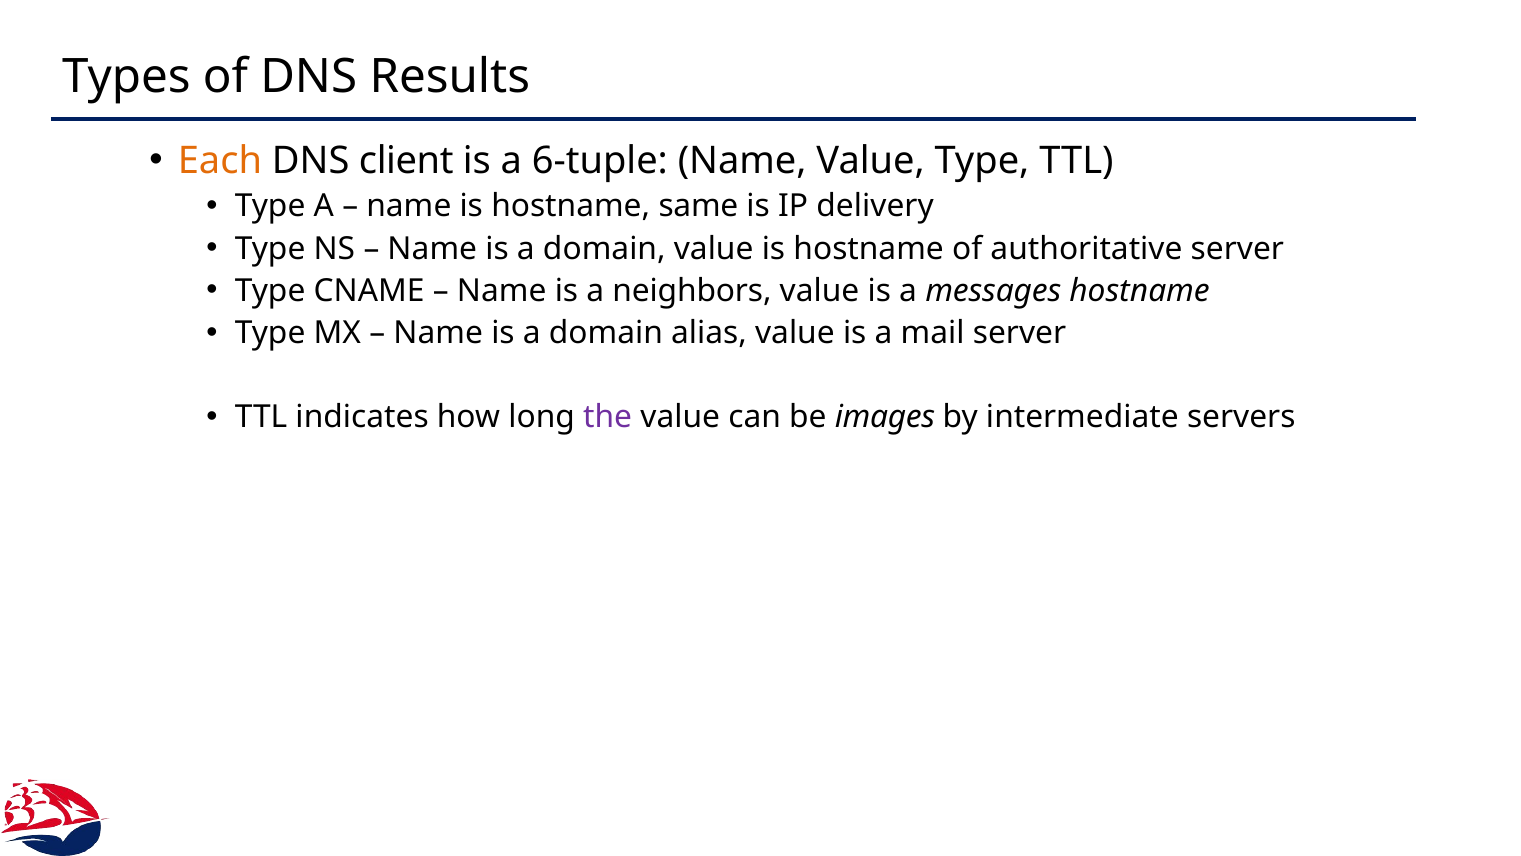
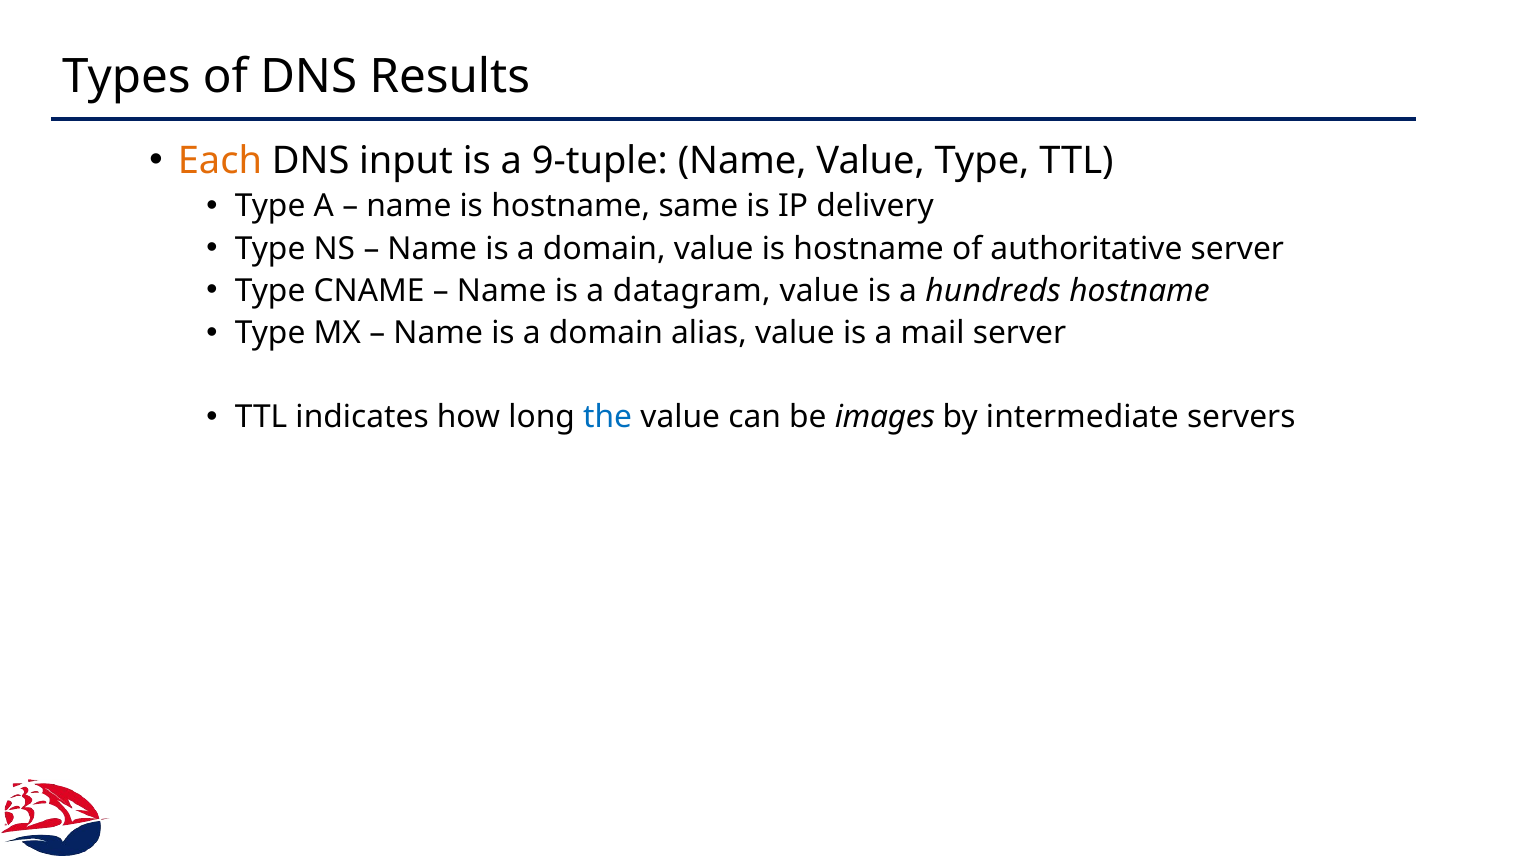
client: client -> input (406, 161)
6-tuple: 6-tuple -> 9-tuple (600, 161)
neighbors: neighbors -> datagram (692, 291)
messages: messages -> hundreds (993, 291)
the colour: purple -> blue (608, 417)
